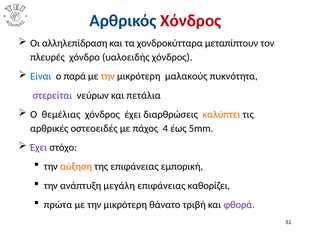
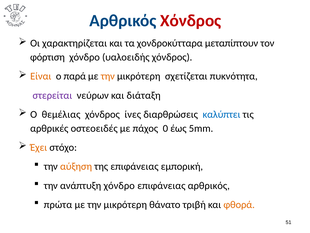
αλληλεπίδραση: αλληλεπίδραση -> χαρακτηρίζεται (75, 43)
πλευρές: πλευρές -> φόρτιση (47, 57)
Είναι colour: blue -> orange (41, 76)
μαλακούς: μαλακούς -> σχετίζεται (186, 76)
πετάλια: πετάλια -> διάταξη (144, 95)
χόνδρος έχει: έχει -> ίνες (133, 114)
καλύπτει colour: orange -> blue (221, 114)
4: 4 -> 0 (165, 128)
Έχει colour: purple -> orange (39, 147)
ανάπτυξη μεγάλη: μεγάλη -> χόνδρο (119, 185)
επιφάνειας καθορίζει: καθορίζει -> αρθρικός (209, 185)
φθορά colour: purple -> orange (239, 204)
